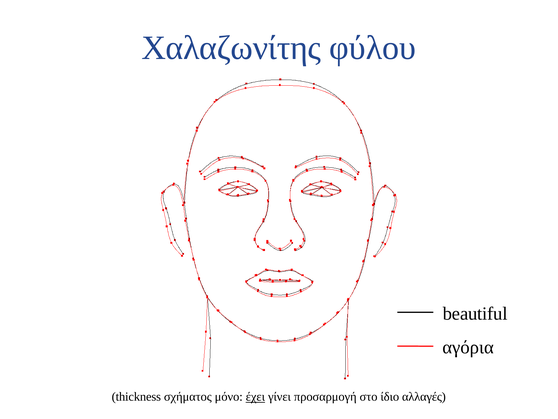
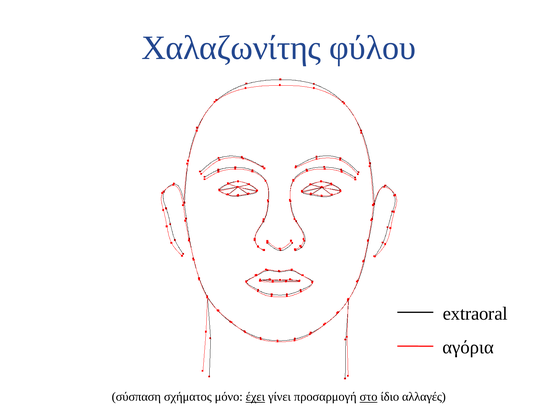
beautiful: beautiful -> extraoral (475, 313)
thickness: thickness -> σύσπαση (136, 396)
στο underline: none -> present (369, 396)
